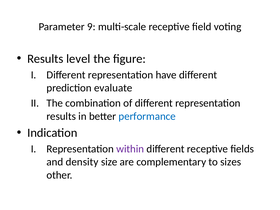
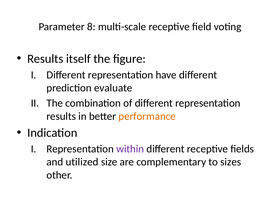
9: 9 -> 8 (91, 27)
level: level -> itself (78, 59)
performance colour: blue -> orange (147, 116)
density: density -> utilized (82, 162)
